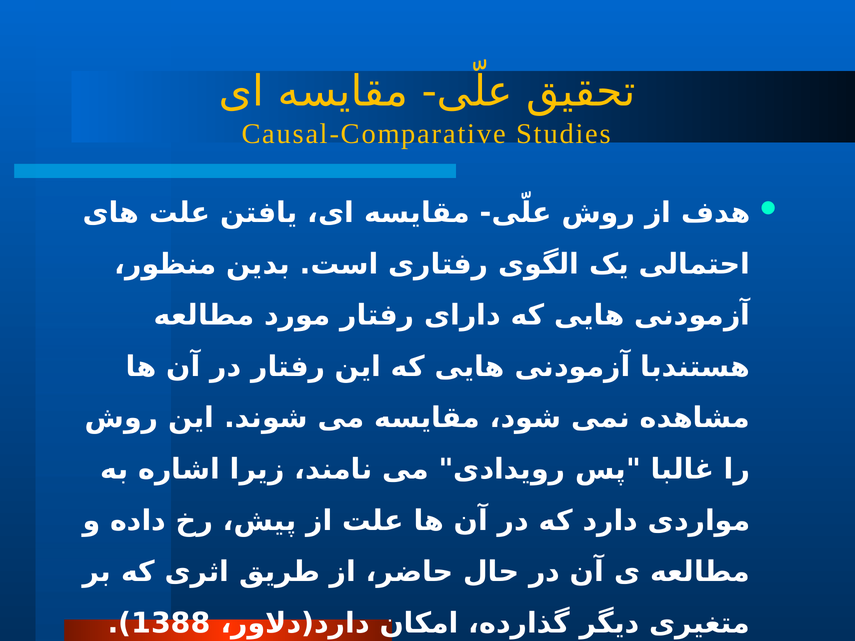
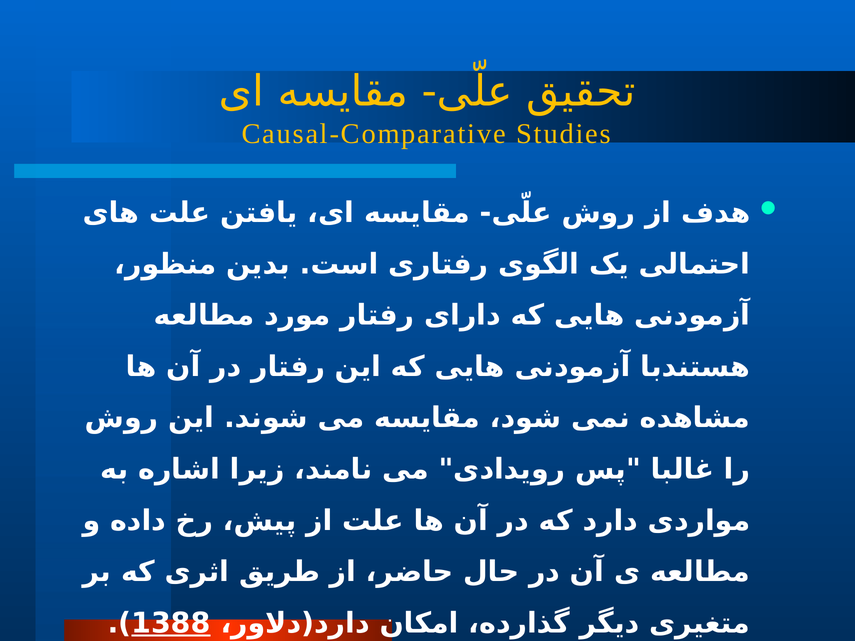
1388 underline: none -> present (171, 623)
